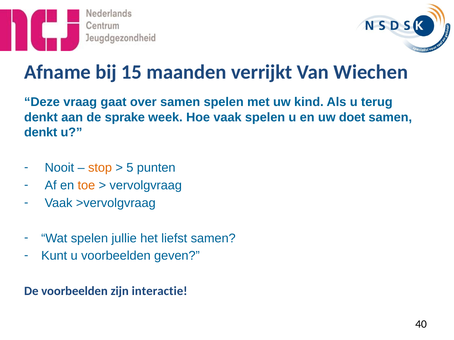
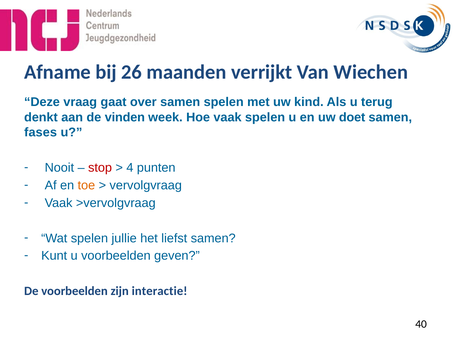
15: 15 -> 26 (132, 72)
sprake: sprake -> vinden (125, 117)
denkt: denkt -> fases (41, 133)
stop colour: orange -> red (100, 168)
5: 5 -> 4 (130, 168)
